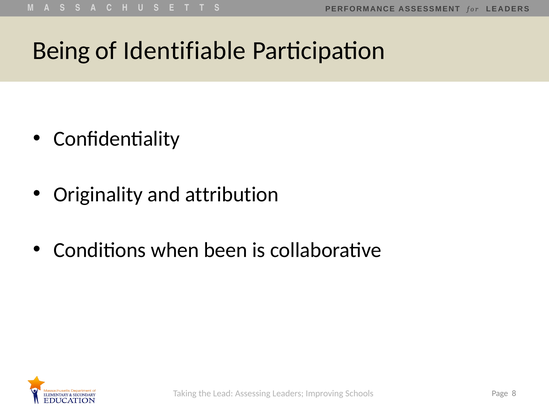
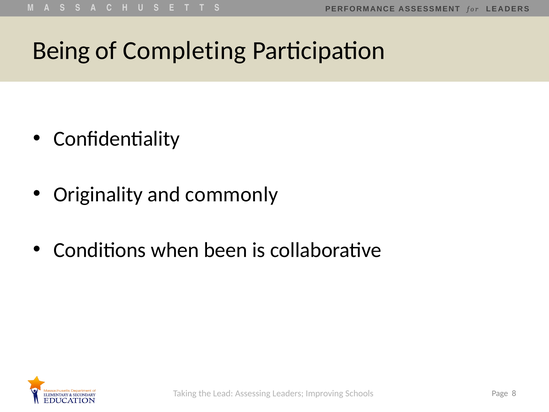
Identifiable: Identifiable -> Completing (184, 51)
attribution: attribution -> commonly (232, 194)
